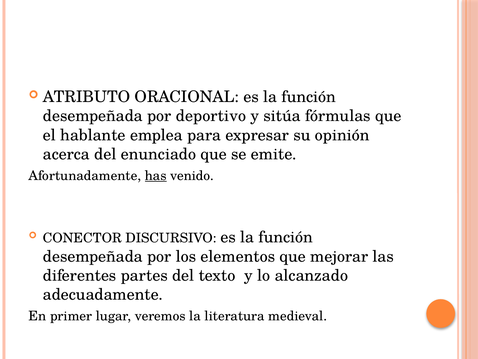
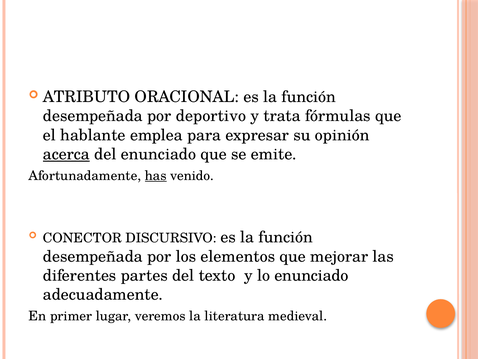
sitúa: sitúa -> trata (282, 116)
acerca underline: none -> present (66, 154)
lo alcanzado: alcanzado -> enunciado (311, 275)
